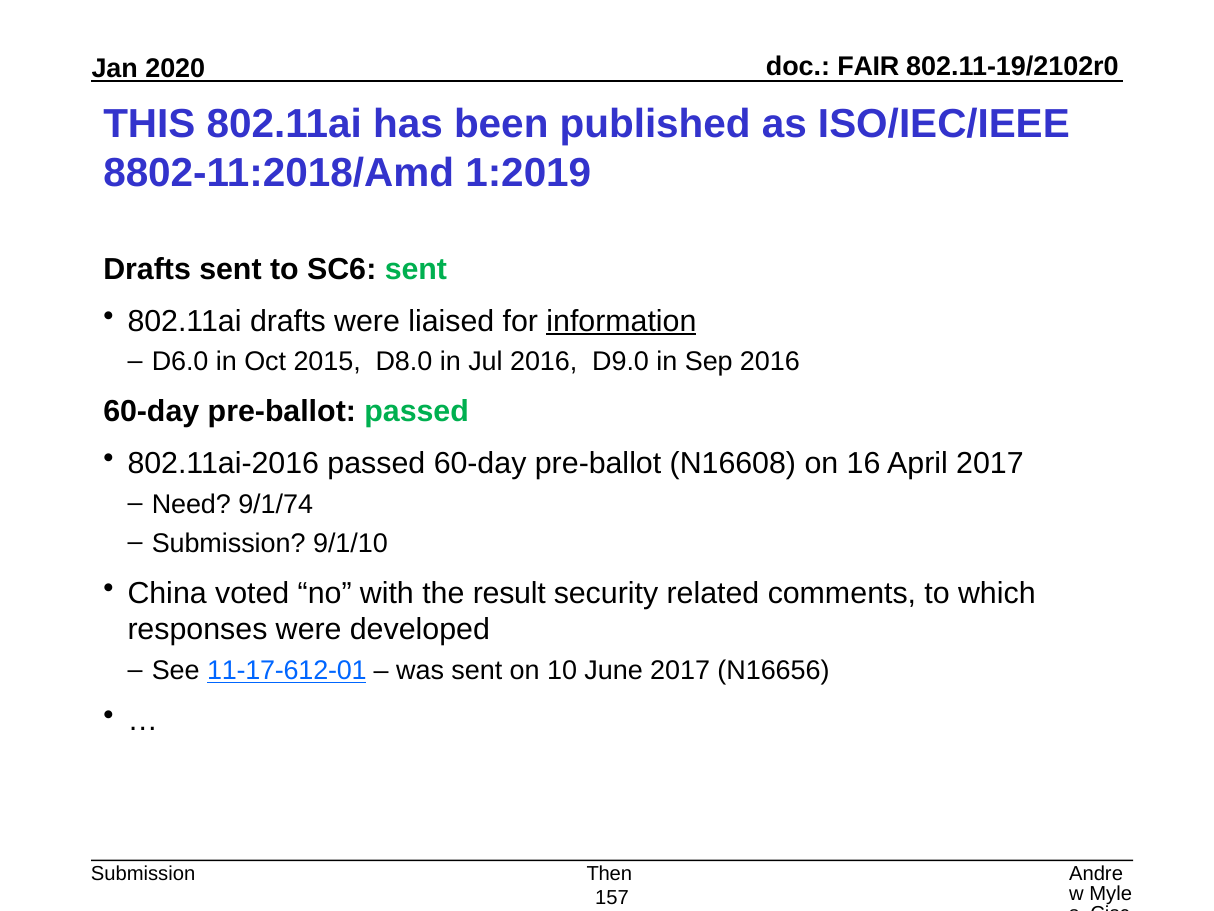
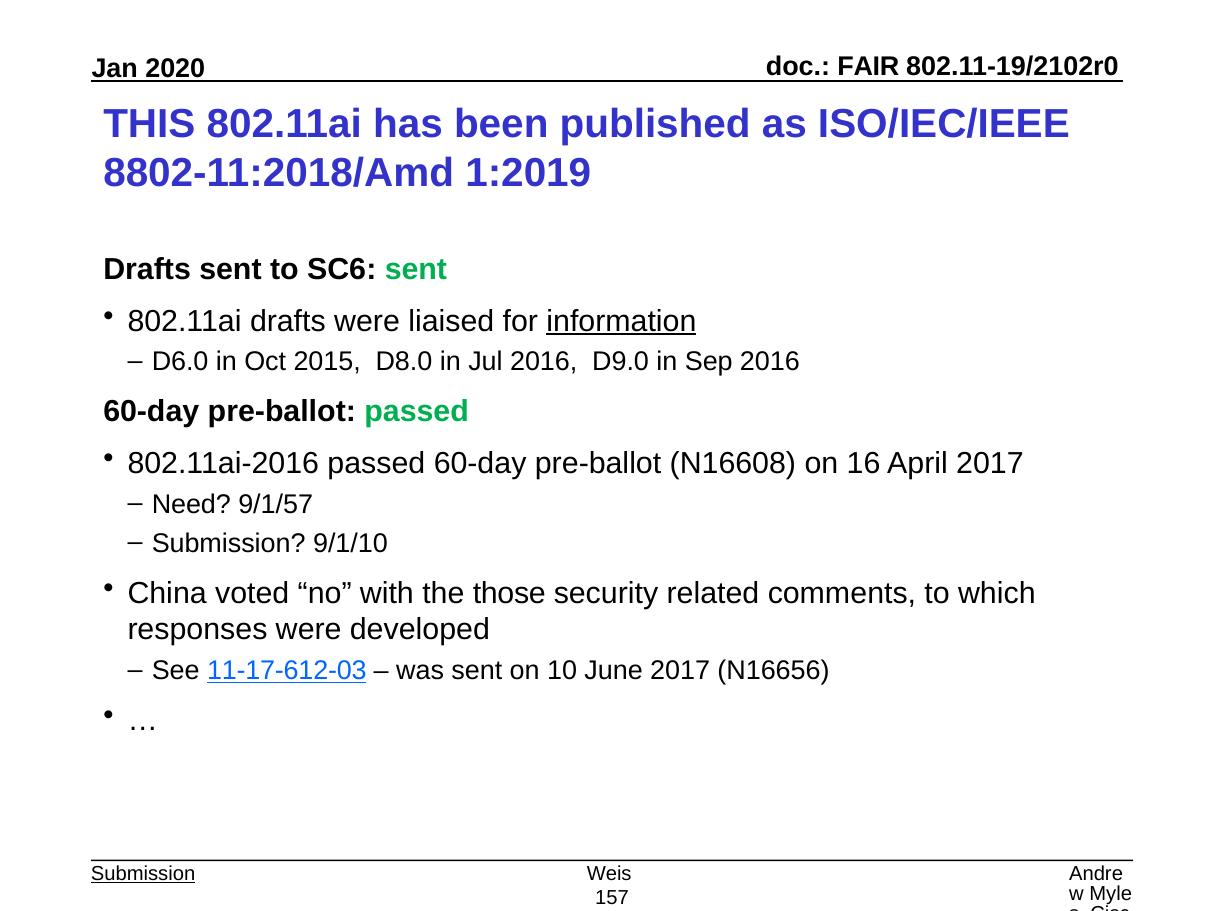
9/1/74: 9/1/74 -> 9/1/57 (276, 504)
result: result -> those (509, 593)
11-17-612-01: 11-17-612-01 -> 11-17-612-03 (287, 670)
Submission underline: none -> present (143, 873)
Then: Then -> Weis (609, 873)
